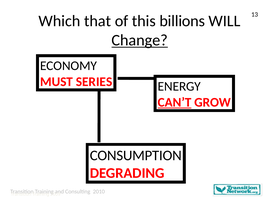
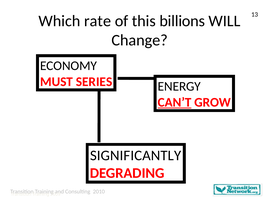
that: that -> rate (98, 21)
Change underline: present -> none (140, 40)
CONSUMPTION: CONSUMPTION -> SIGNIFICANTLY (136, 155)
